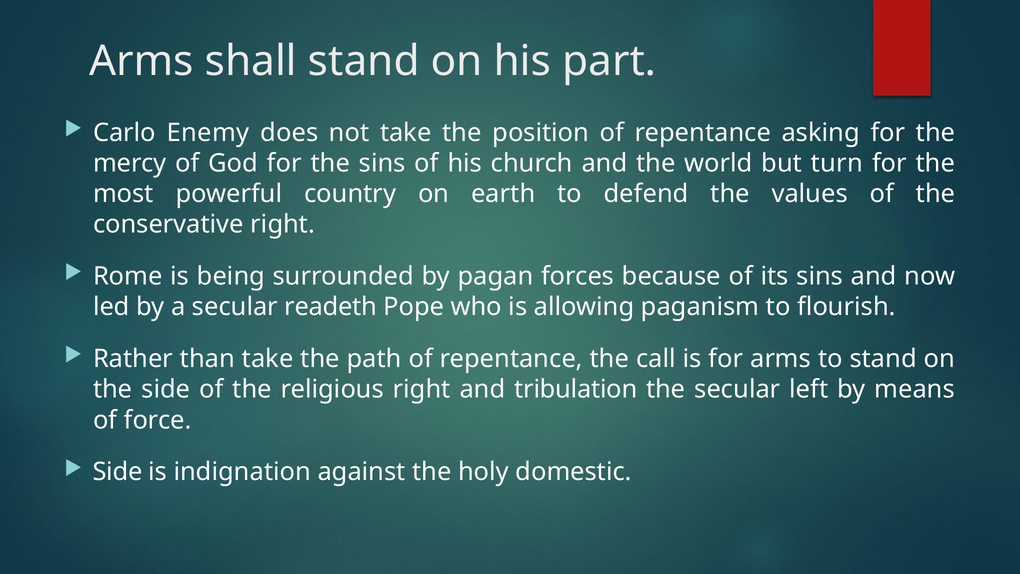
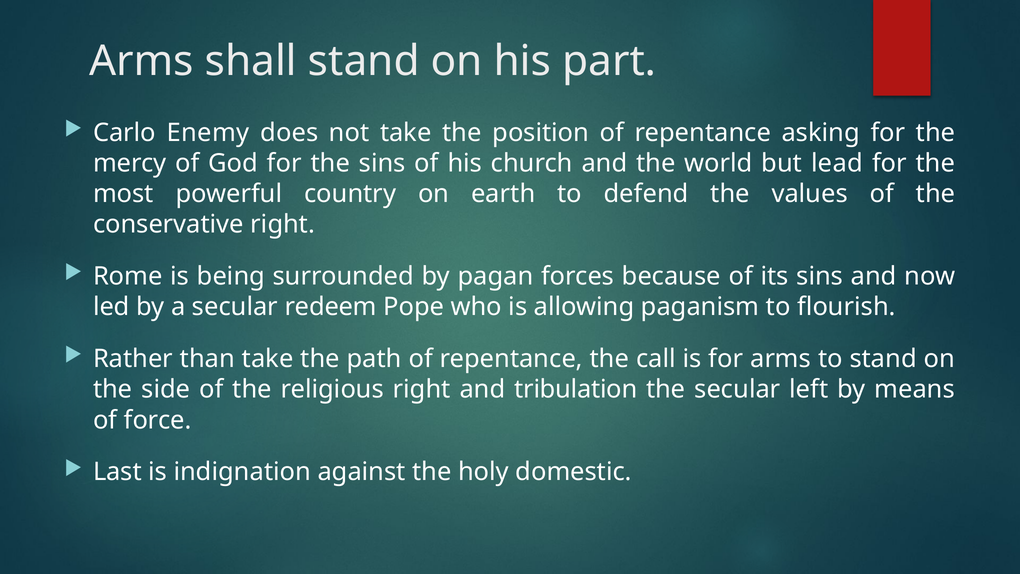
turn: turn -> lead (837, 163)
readeth: readeth -> redeem (331, 307)
Side: Side -> Last (117, 472)
